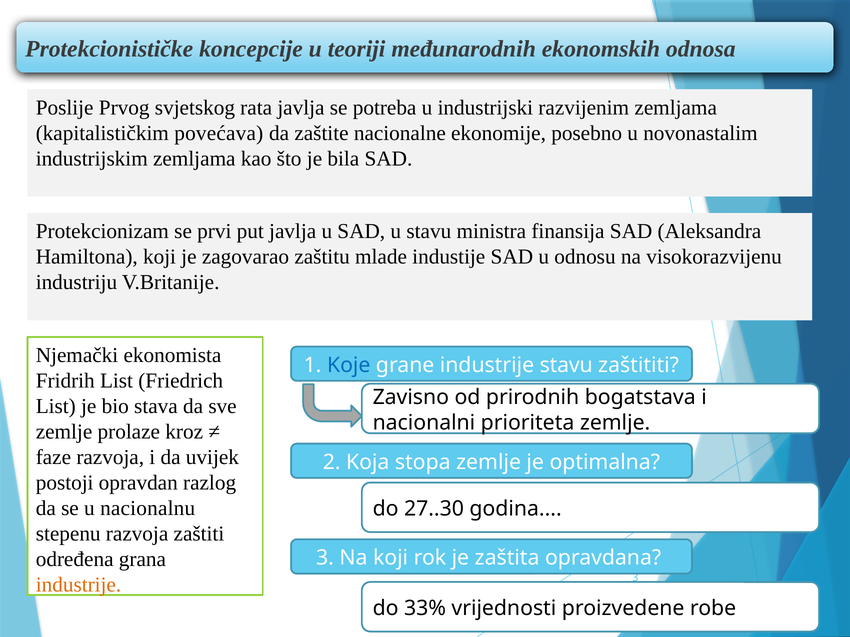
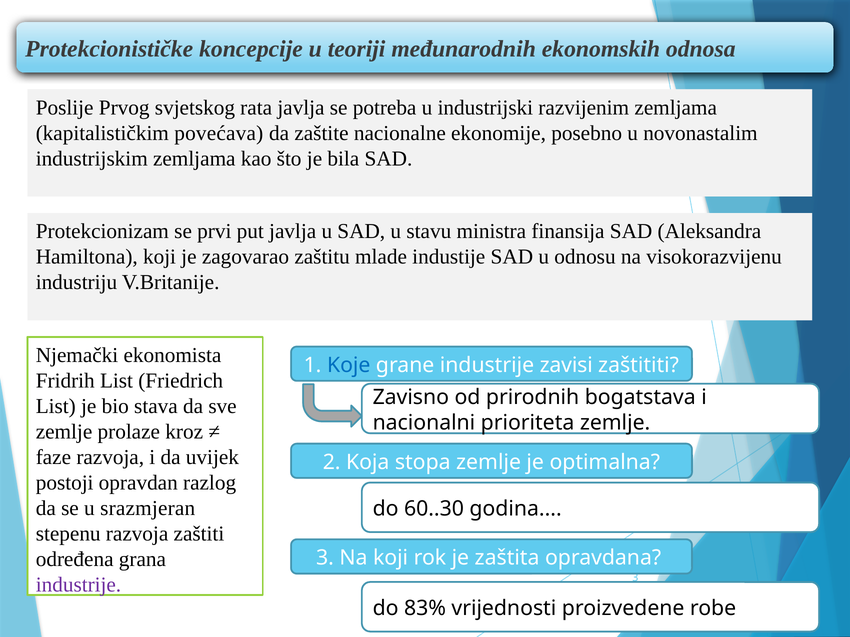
industrije stavu: stavu -> zavisi (566, 365)
nacionalnu: nacionalnu -> srazmjeran (148, 509)
27..30: 27..30 -> 60..30 (434, 509)
industrije colour: orange -> purple (78, 585)
33%: 33% -> 83% (425, 609)
